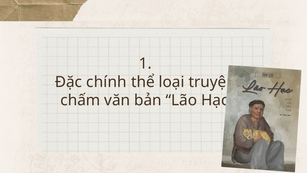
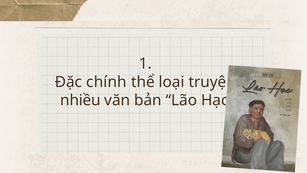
chấm: chấm -> nhiều (80, 100)
